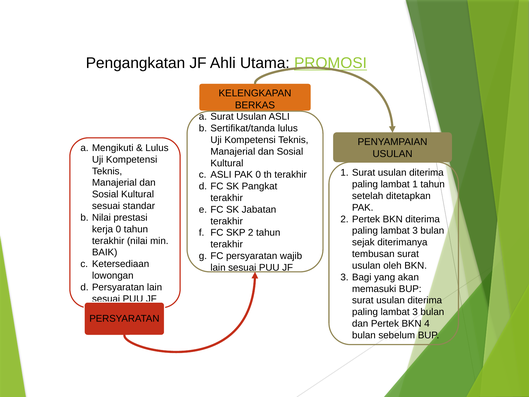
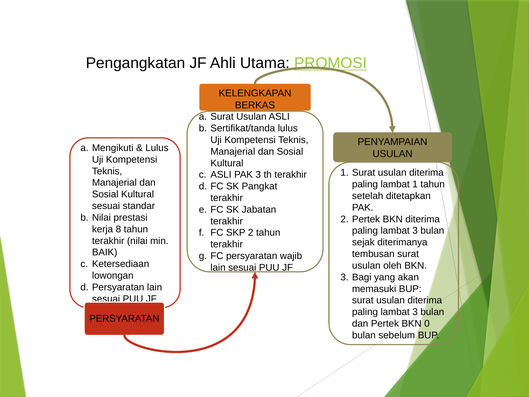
PAK 0: 0 -> 3 (258, 175)
kerja 0: 0 -> 8 (118, 229)
4: 4 -> 0 (427, 323)
